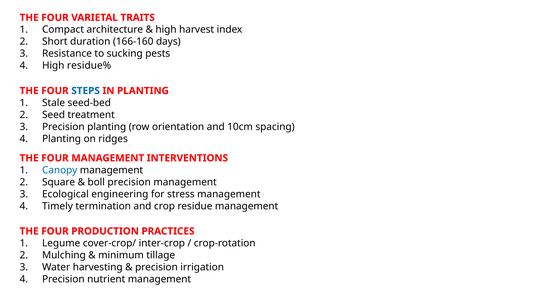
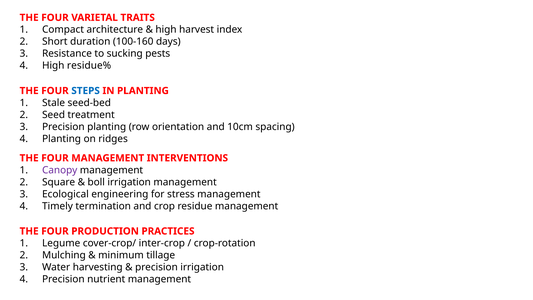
166-160: 166-160 -> 100-160 (133, 42)
Canopy colour: blue -> purple (60, 170)
boll precision: precision -> irrigation (129, 182)
